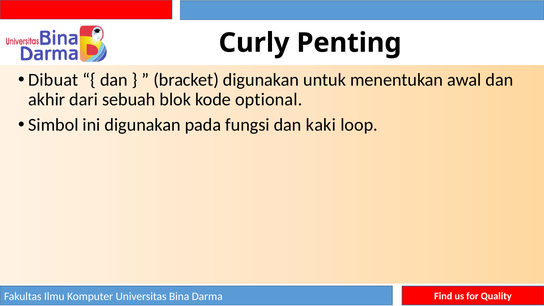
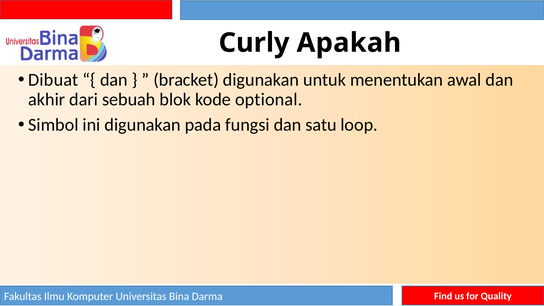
Penting: Penting -> Apakah (349, 43)
kaki: kaki -> satu (321, 125)
